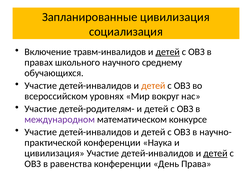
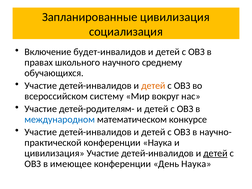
травм-инвалидов: травм-инвалидов -> будет-инвалидов (110, 52)
детей underline: present -> none (168, 52)
уровнях: уровнях -> систему (107, 96)
международном colour: purple -> blue (60, 119)
равенства: равенства -> имеющее (71, 164)
День Права: Права -> Наука (196, 164)
